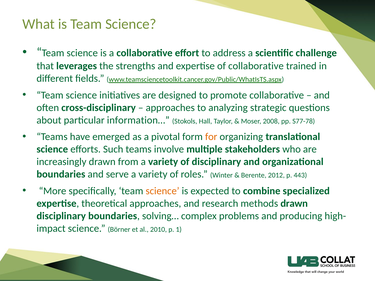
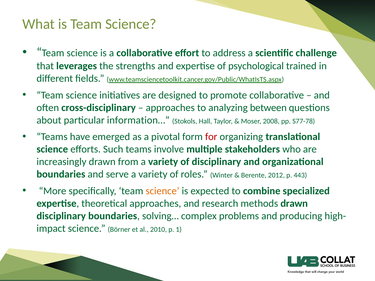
of collaborative: collaborative -> psychological (256, 66)
strategic: strategic -> between (268, 108)
for colour: orange -> red (211, 137)
